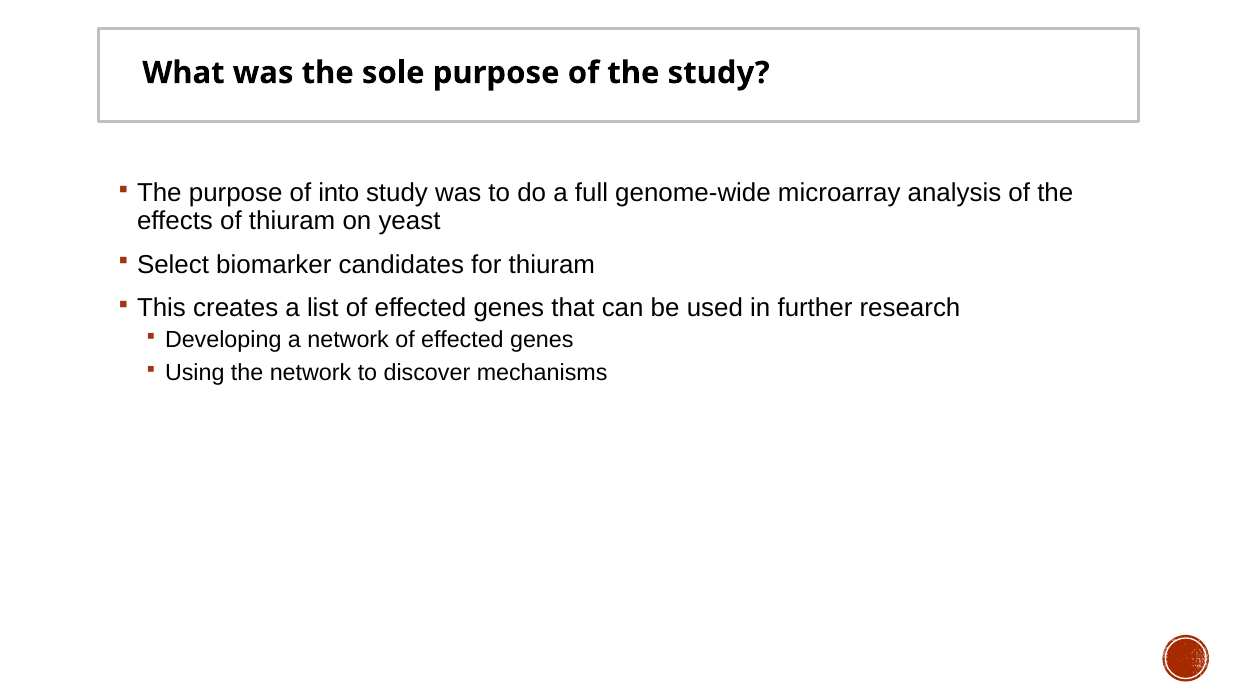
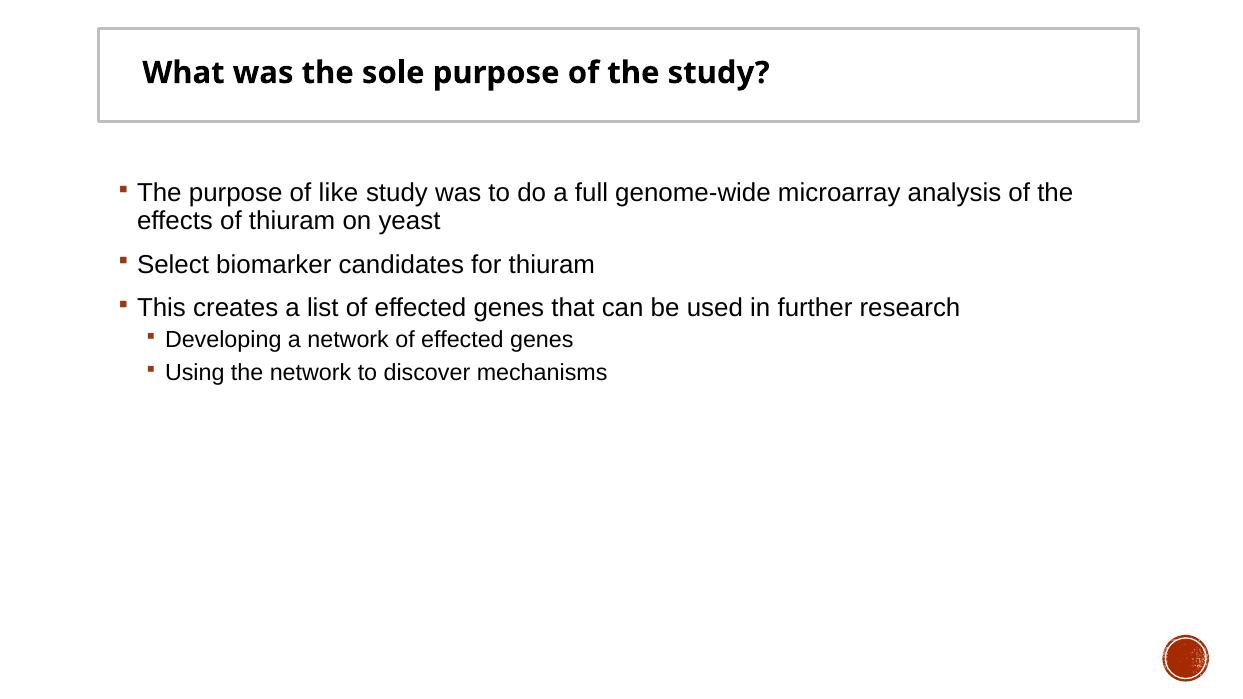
into: into -> like (339, 193)
